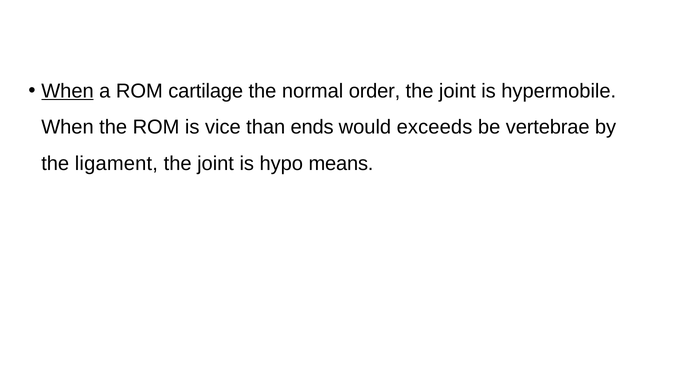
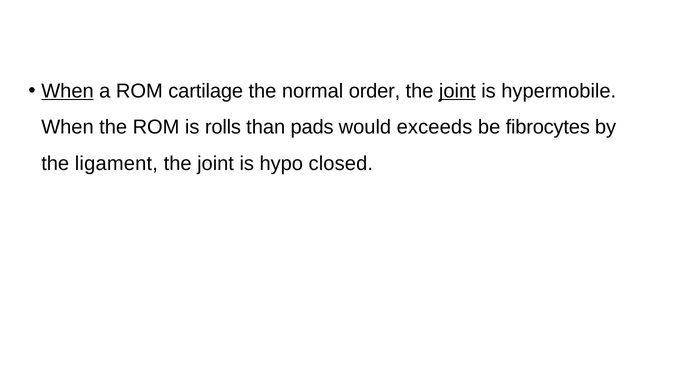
joint underline: none -> present (457, 91)
vice: vice -> rolls (223, 127)
ends: ends -> pads (312, 127)
vertebrae: vertebrae -> fibrocytes (548, 127)
means: means -> closed (341, 163)
